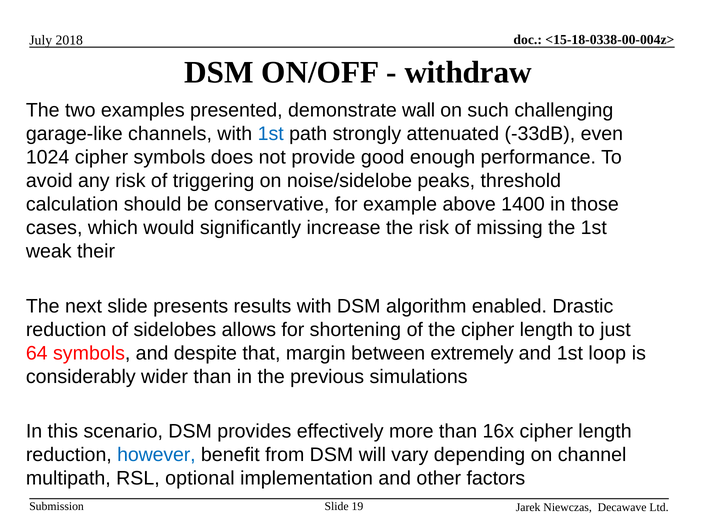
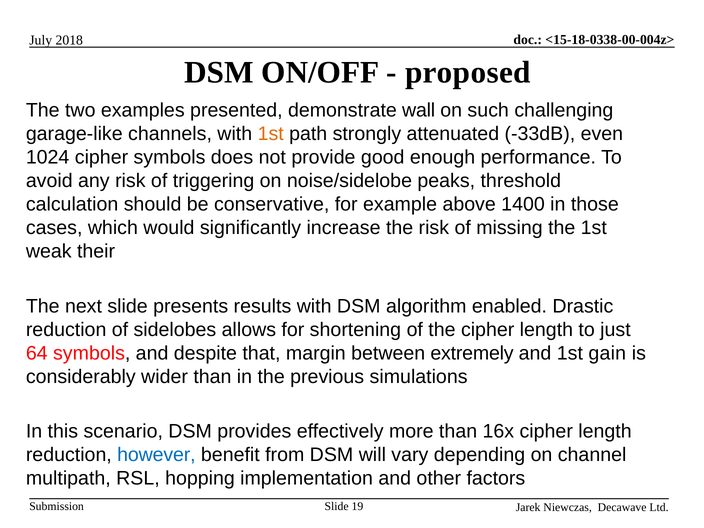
withdraw: withdraw -> proposed (468, 73)
1st colour: blue -> orange (271, 134)
loop: loop -> gain (607, 353)
optional: optional -> hopping (200, 478)
